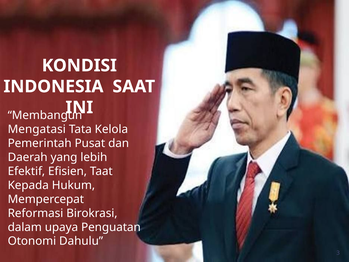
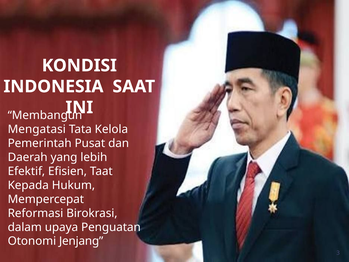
Dahulu: Dahulu -> Jenjang (81, 241)
